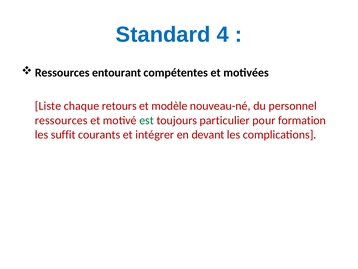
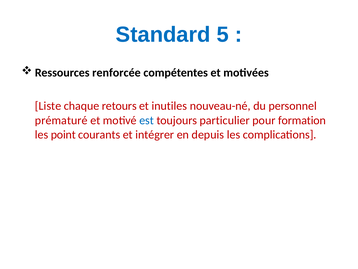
4: 4 -> 5 (223, 35)
entourant: entourant -> renforcée (116, 72)
modèle: modèle -> inutiles (169, 106)
ressources: ressources -> prématuré (61, 120)
est colour: green -> blue (147, 120)
suffit: suffit -> point (63, 134)
devant: devant -> depuis (208, 134)
